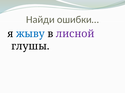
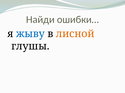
лисной colour: purple -> orange (75, 34)
